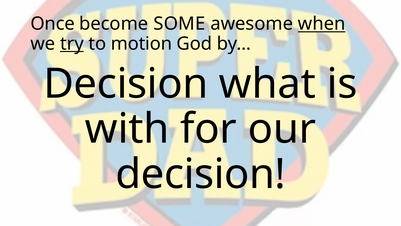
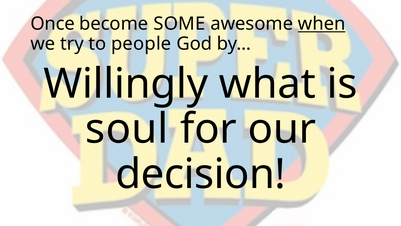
try underline: present -> none (72, 44)
motion: motion -> people (141, 44)
Decision: Decision -> Willingly (126, 84)
with: with -> soul (127, 129)
